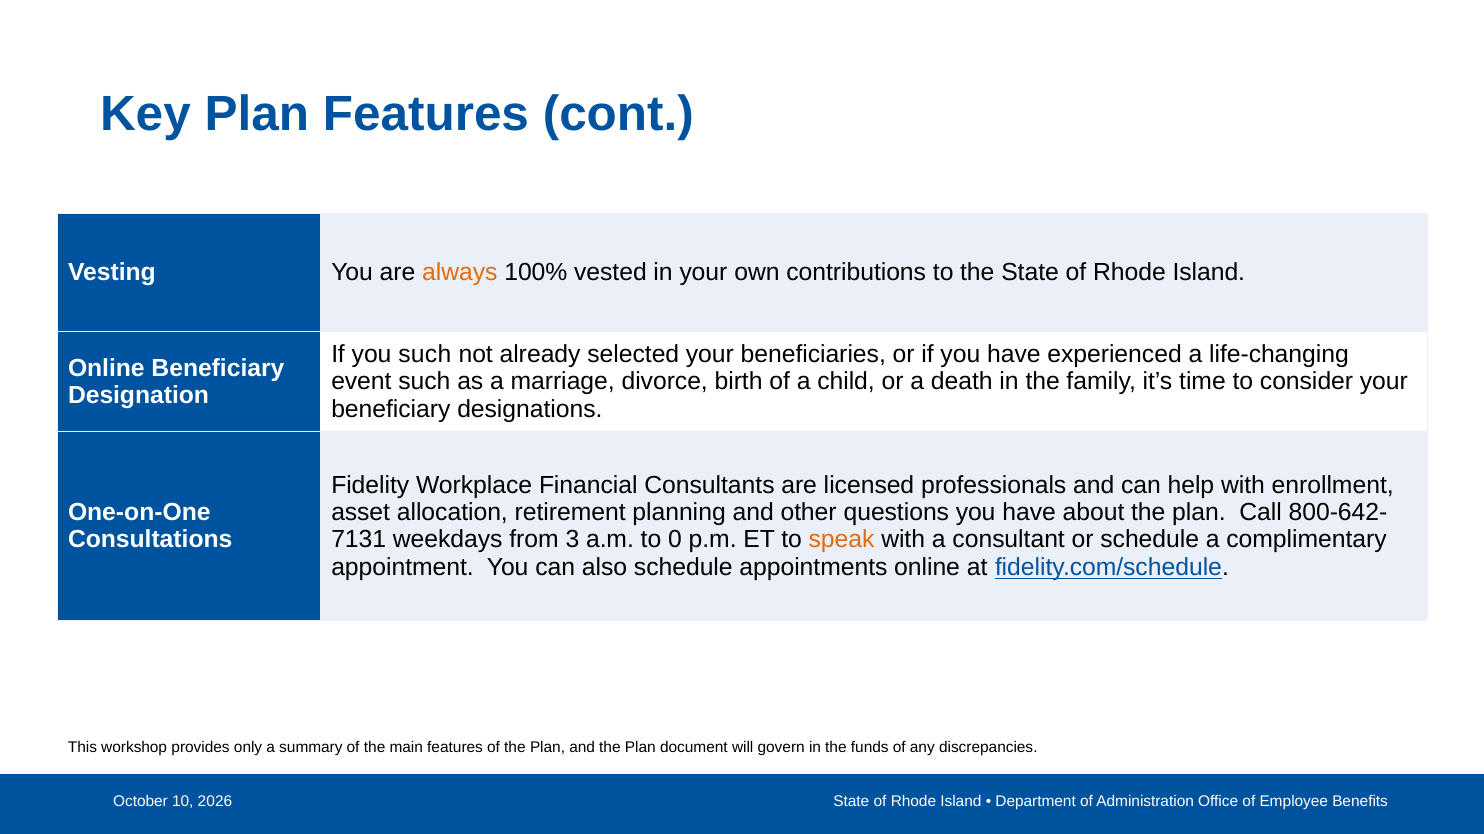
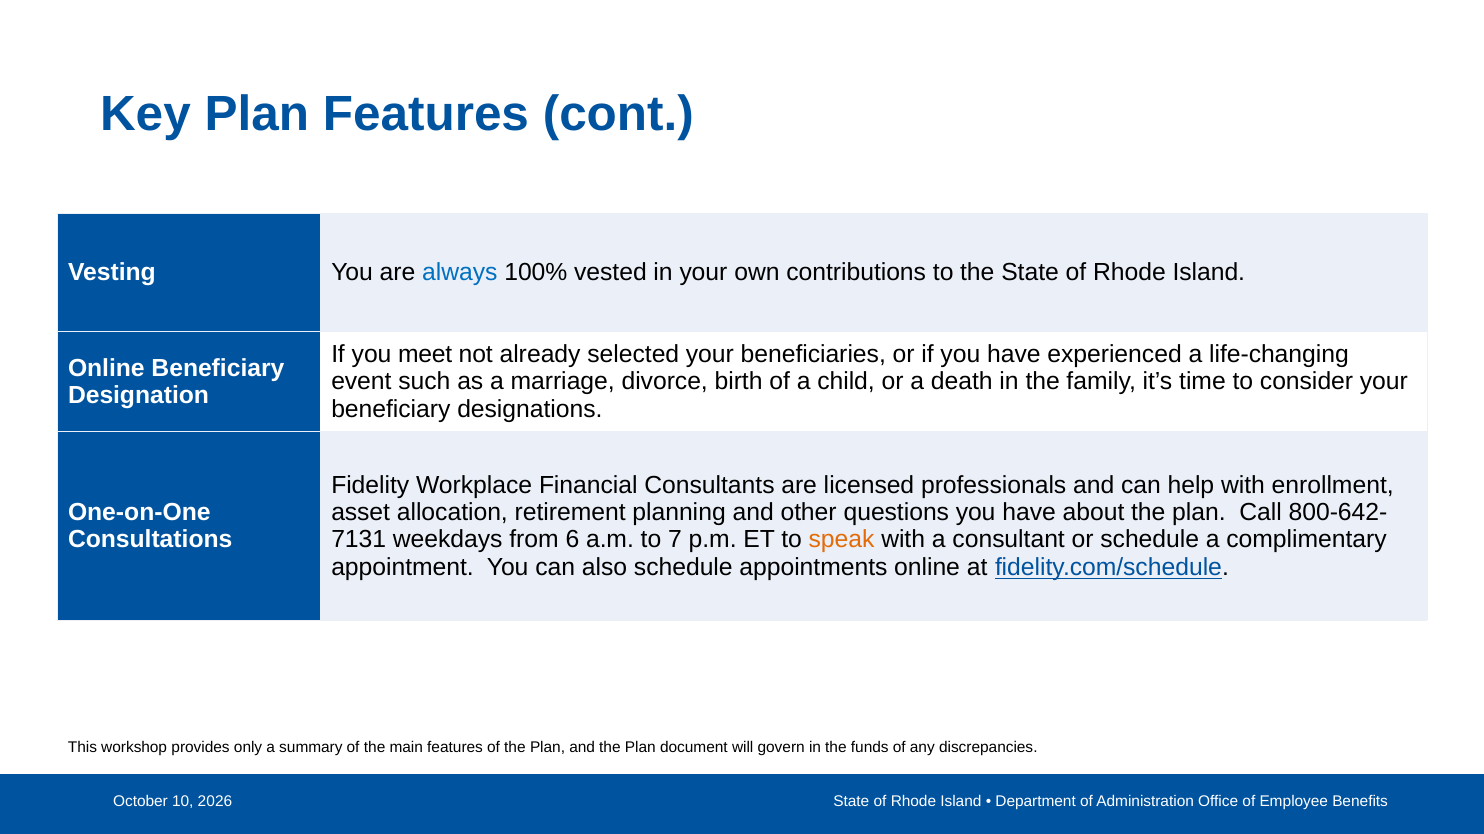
always colour: orange -> blue (460, 273)
you such: such -> meet (425, 355)
3: 3 -> 6 (572, 540)
0: 0 -> 7 (675, 540)
